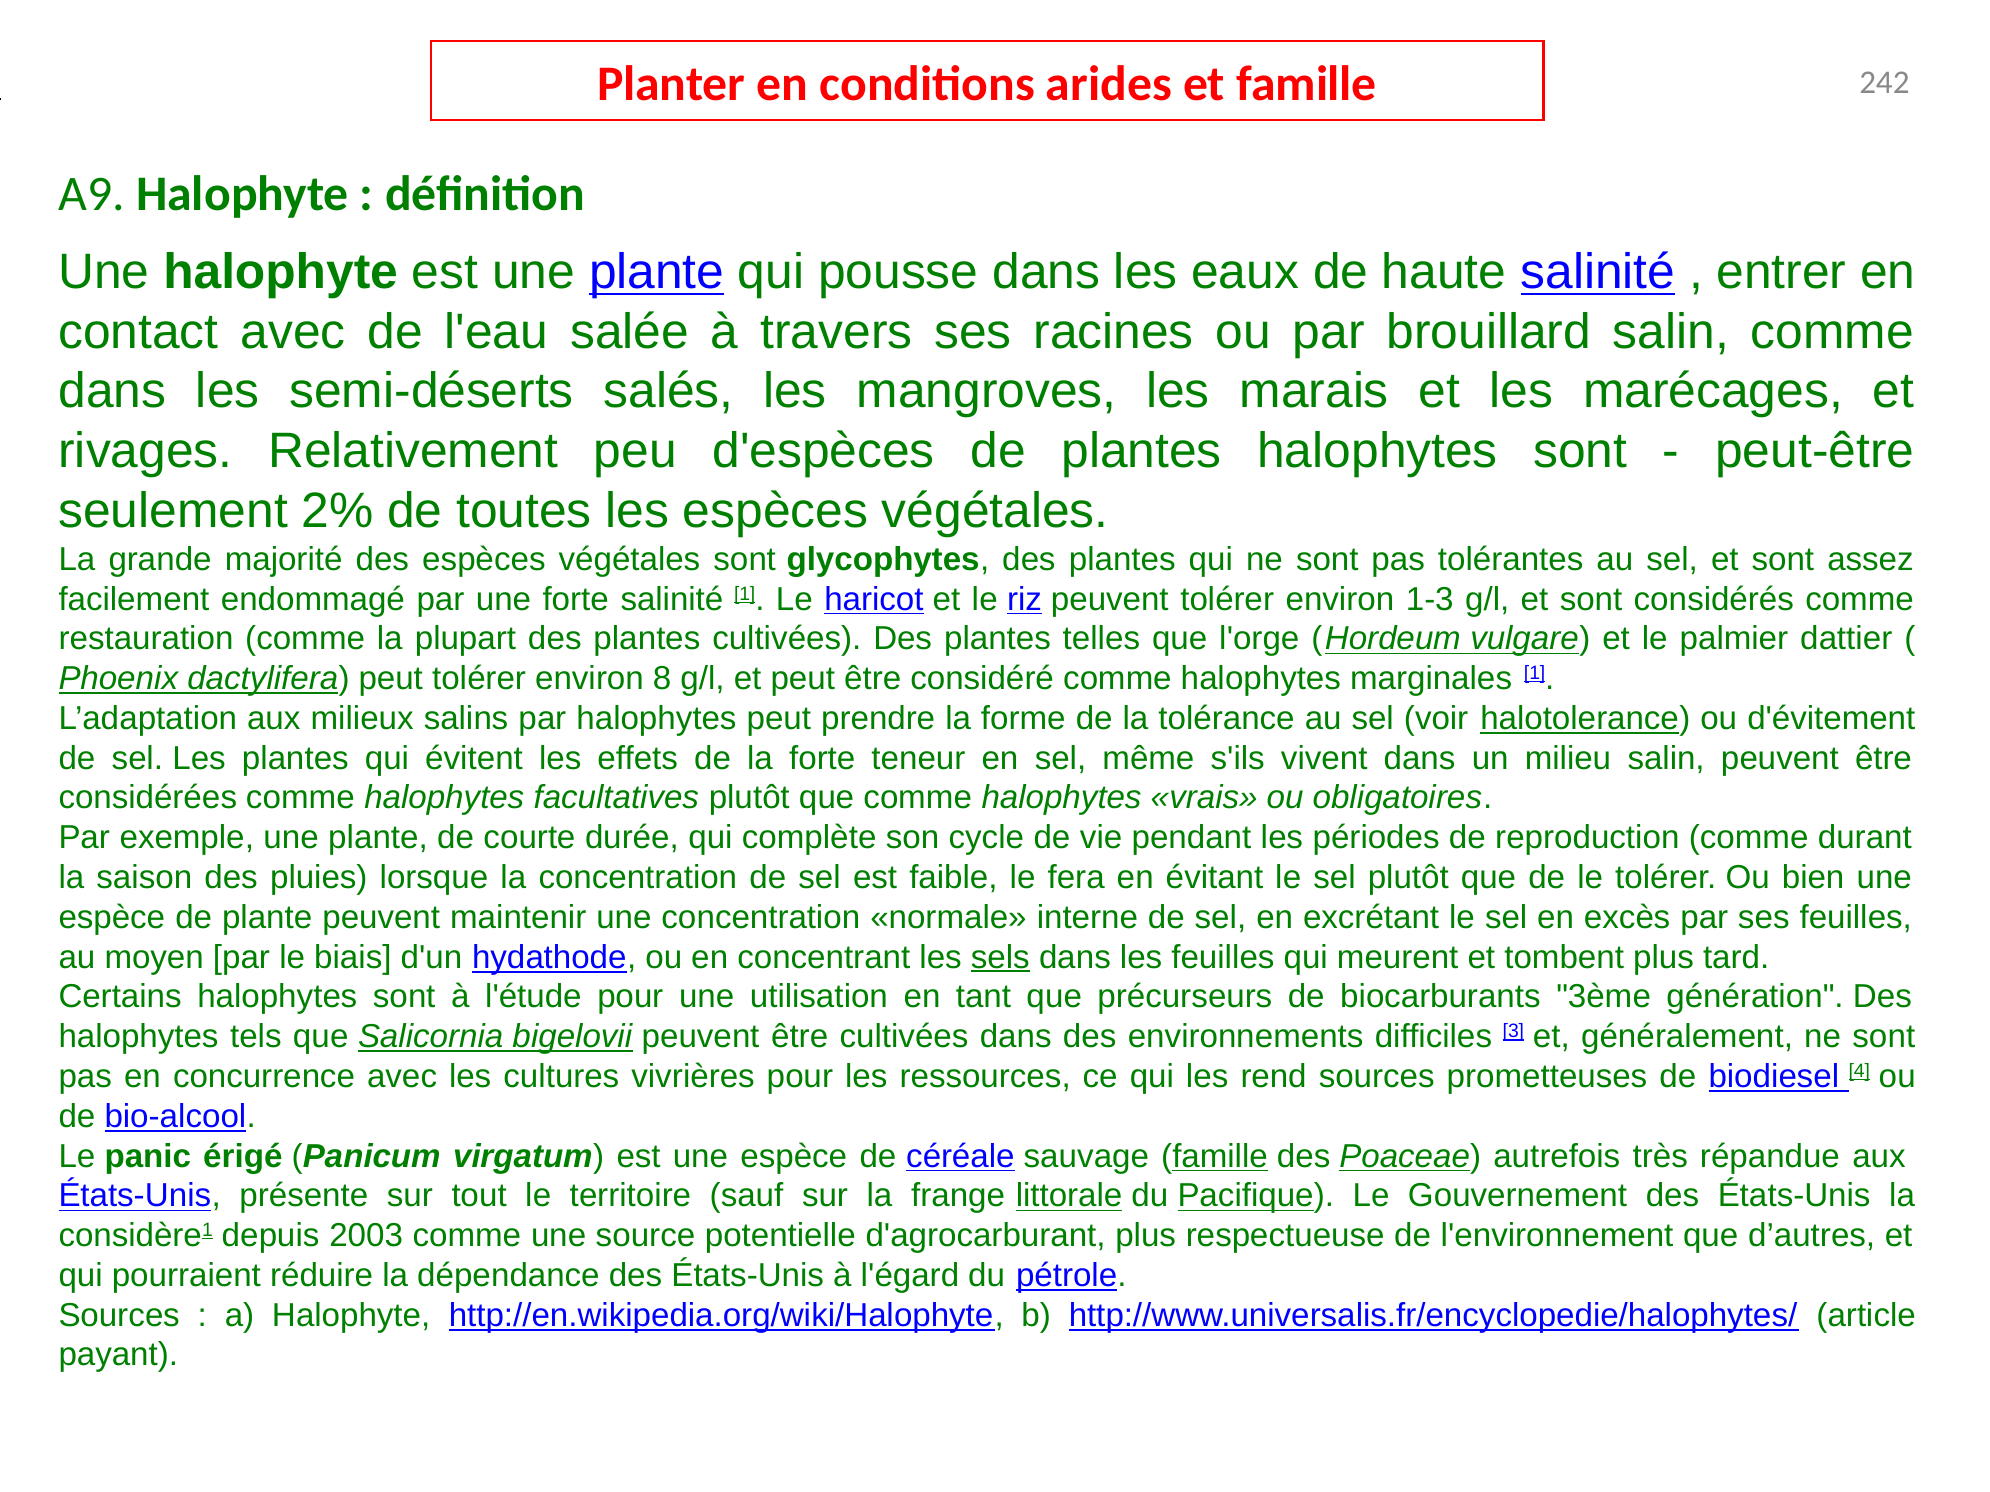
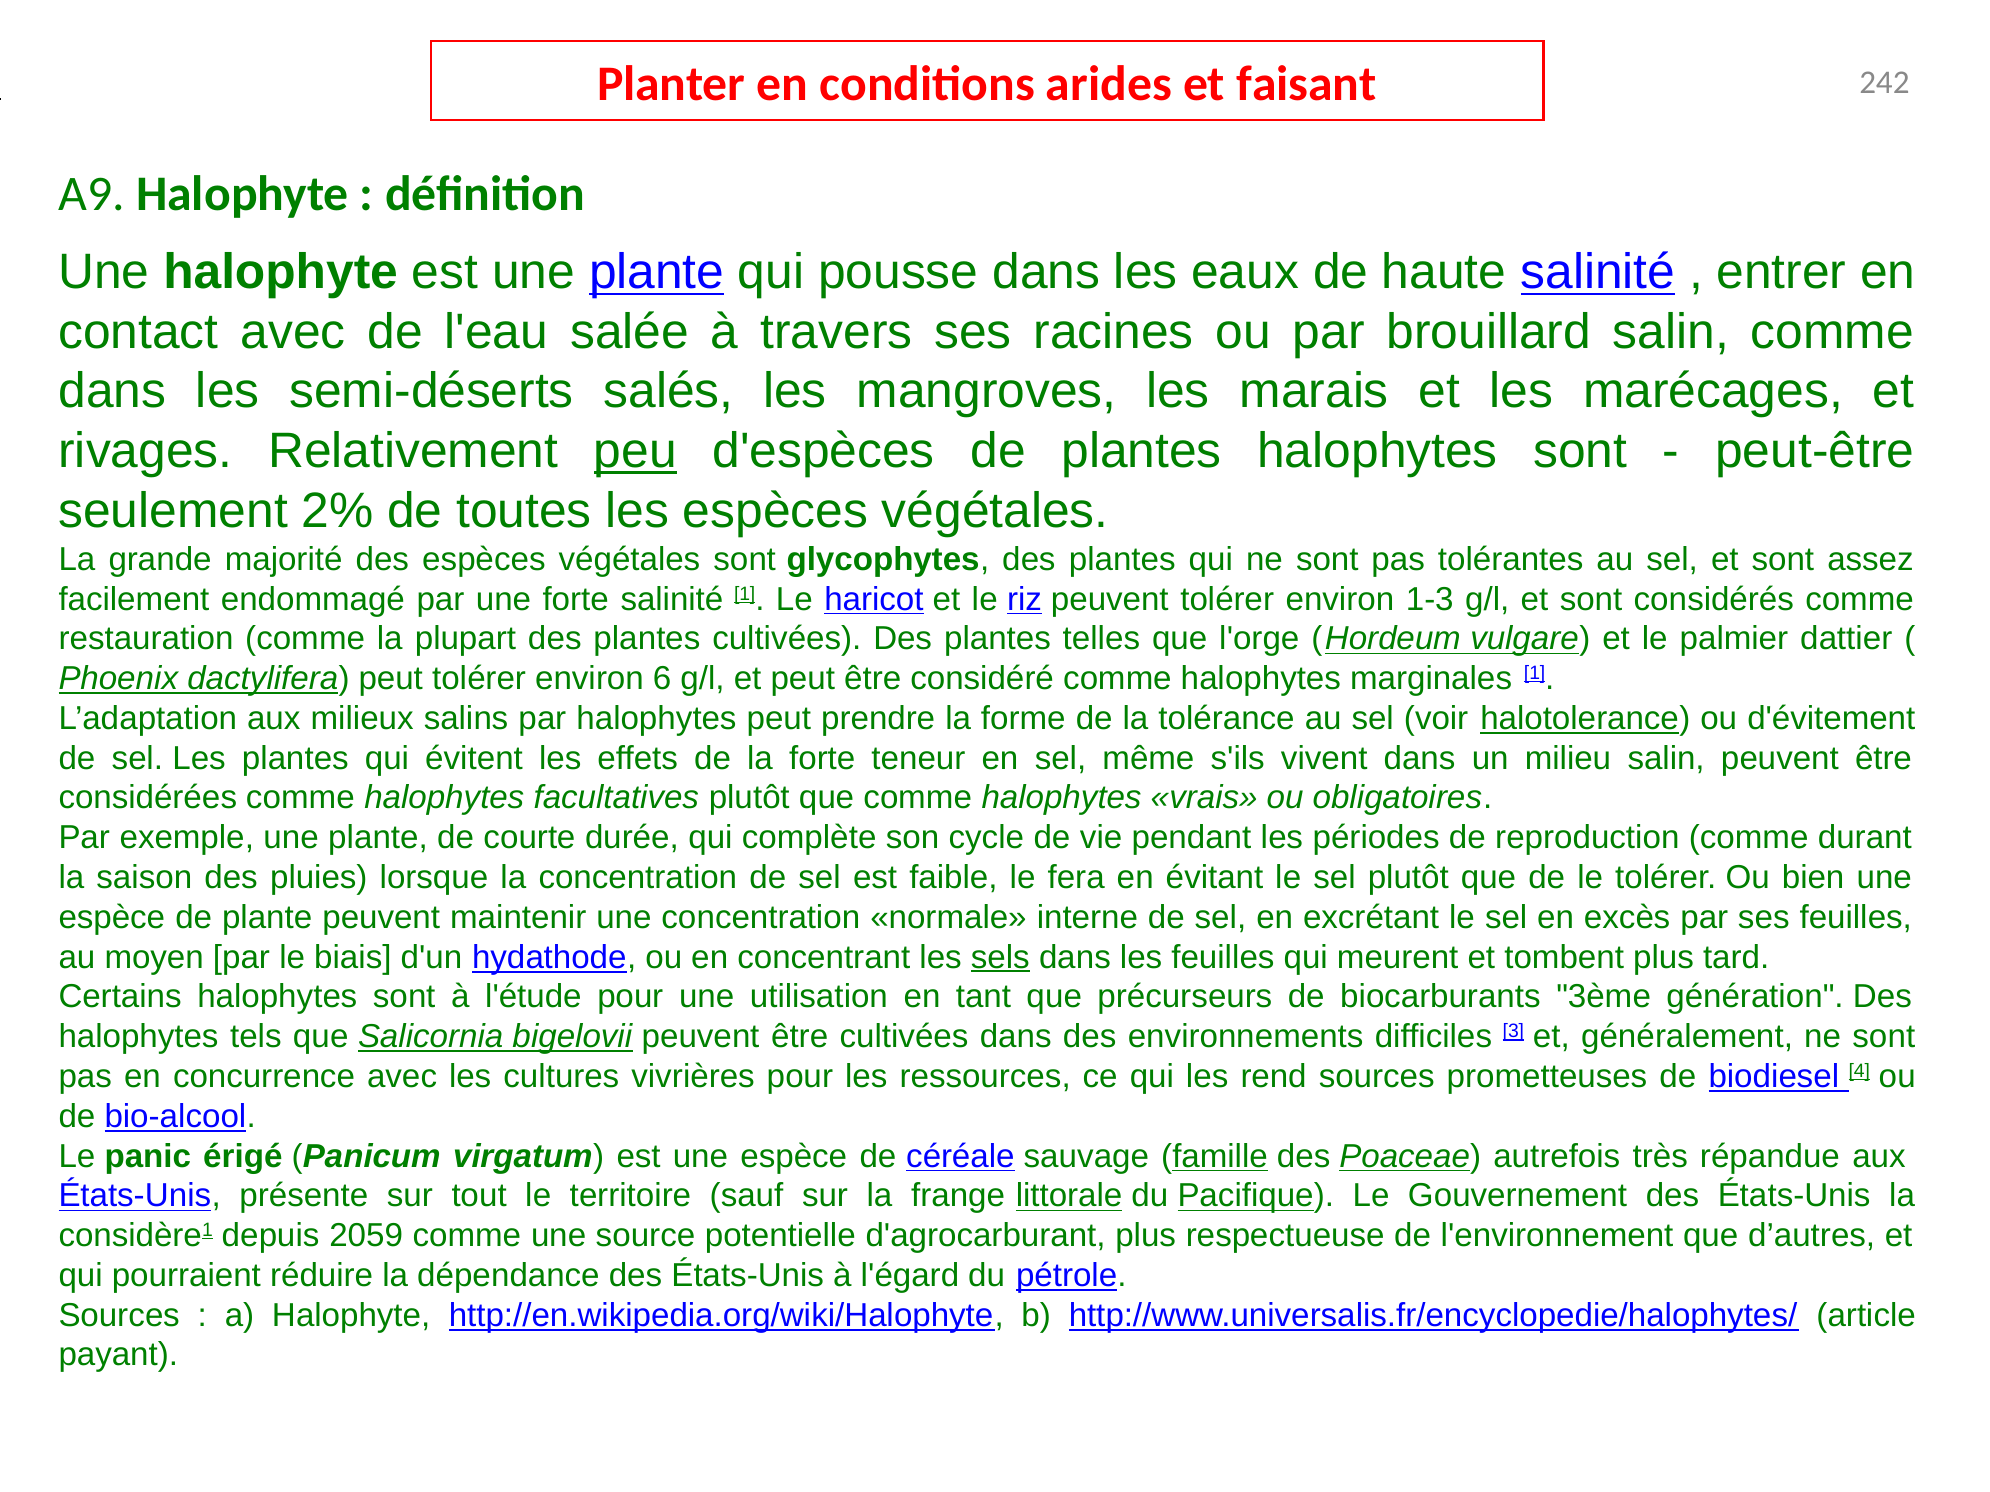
et famille: famille -> faisant (1306, 84)
peu underline: none -> present (635, 451)
8: 8 -> 6 (662, 679)
2003: 2003 -> 2059 (366, 1236)
